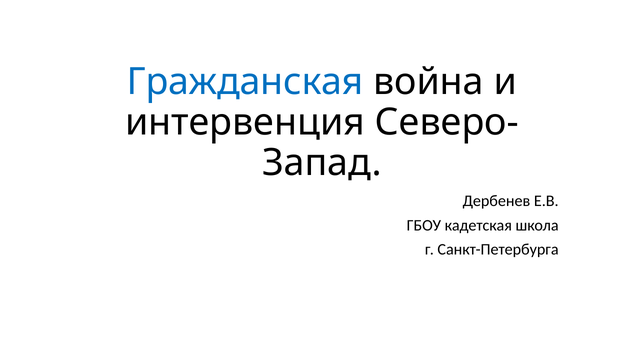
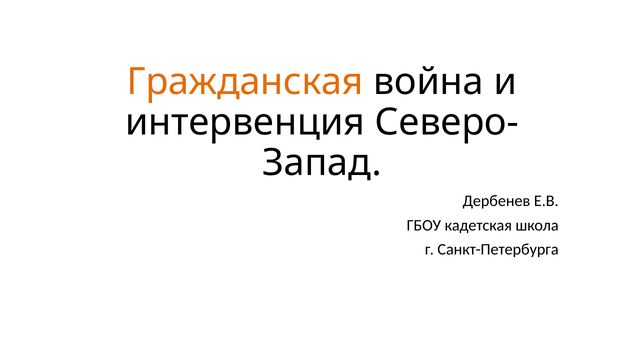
Гражданская colour: blue -> orange (245, 82)
